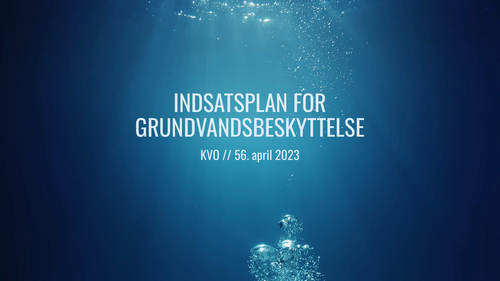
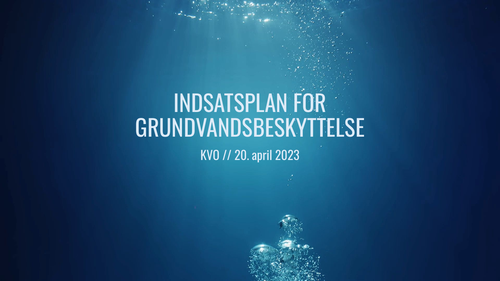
56: 56 -> 20 (242, 156)
